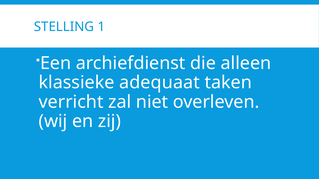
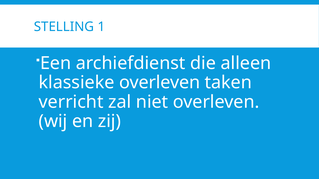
klassieke adequaat: adequaat -> overleven (160, 83)
